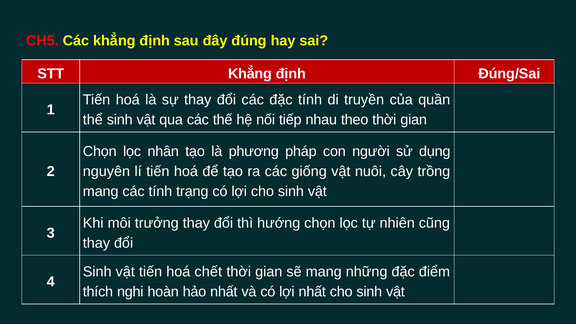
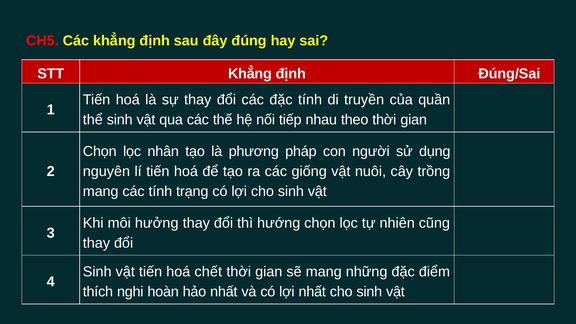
trưởng: trưởng -> hưởng (157, 223)
